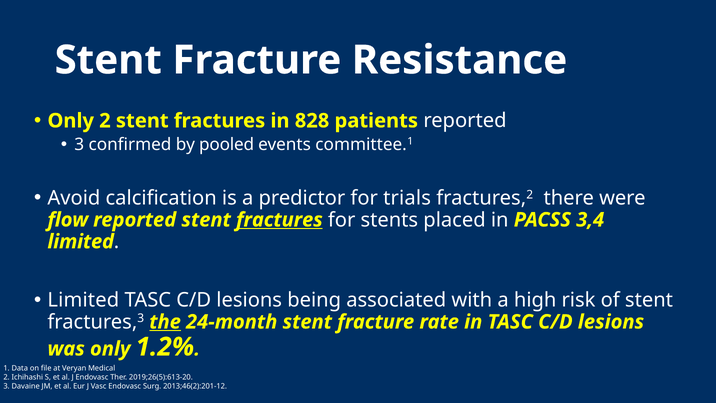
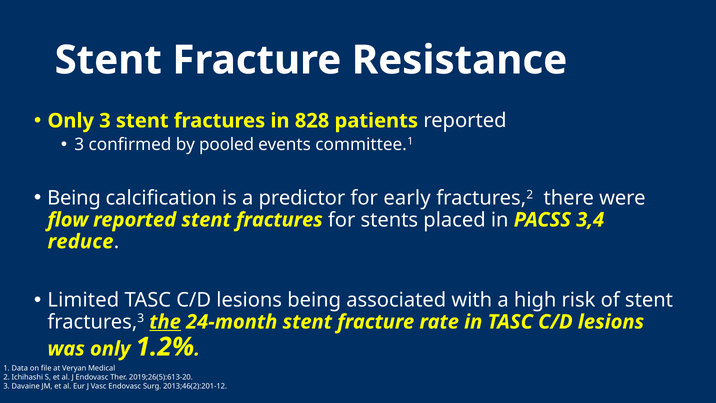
Only 2: 2 -> 3 (105, 121)
Avoid: Avoid -> Being (74, 198)
trials: trials -> early (407, 198)
fractures underline: present -> none (279, 220)
limited: limited -> reduce (81, 241)
